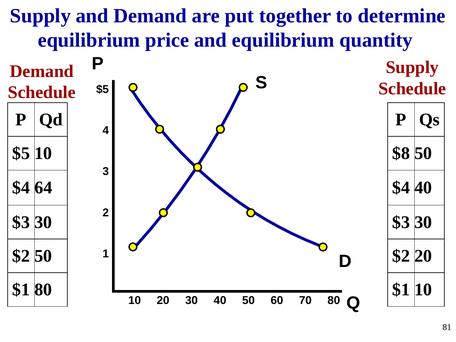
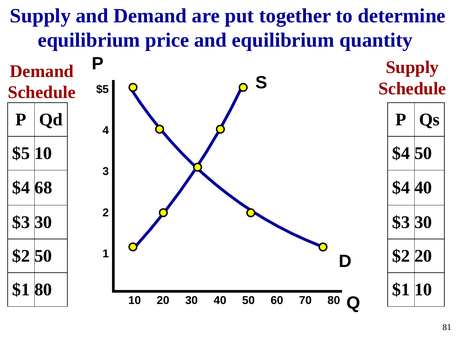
$8: $8 -> $4 (401, 153)
64: 64 -> 68 (43, 188)
